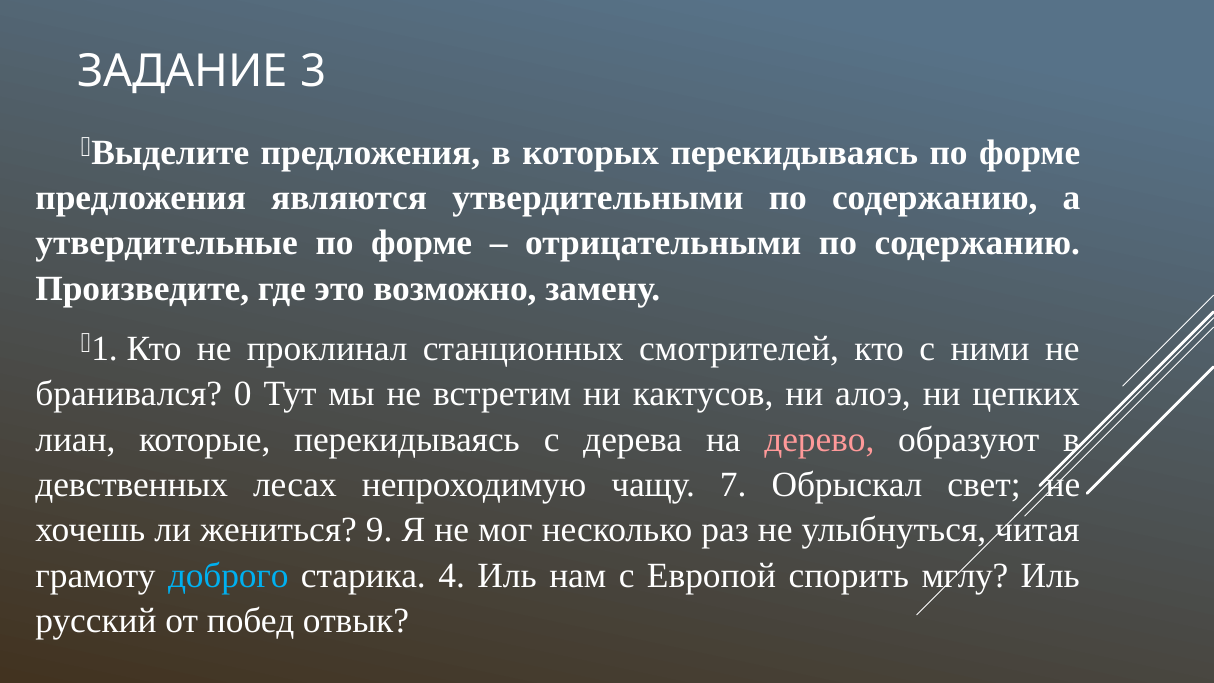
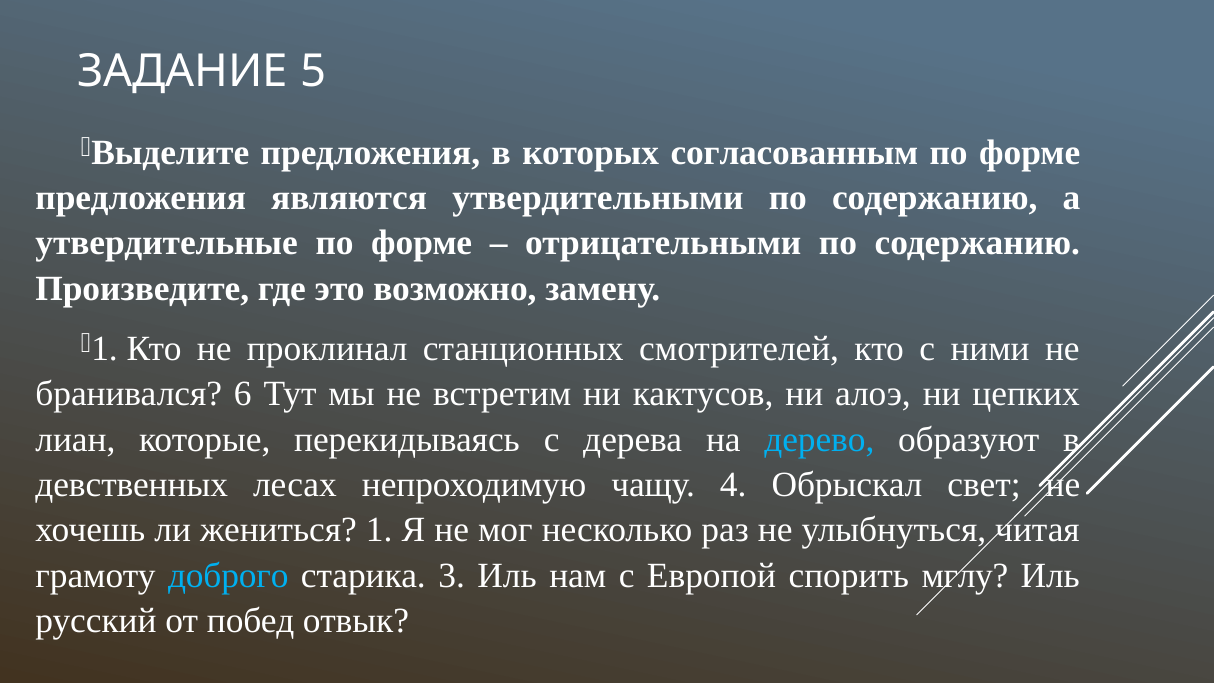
3: 3 -> 5 (313, 72)
которых перекидываясь: перекидываясь -> согласованным (794, 153)
0: 0 -> 6 (243, 394)
дерево colour: pink -> light blue (819, 439)
7: 7 -> 4 (733, 485)
9: 9 -> 1 (379, 530)
4: 4 -> 3 (452, 575)
